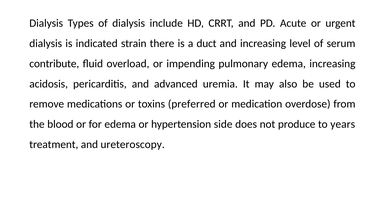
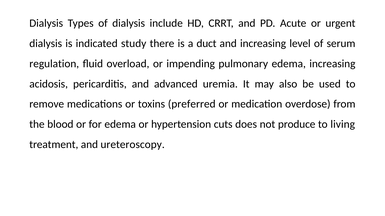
strain: strain -> study (134, 44)
contribute: contribute -> regulation (54, 64)
side: side -> cuts (223, 124)
years: years -> living (343, 124)
